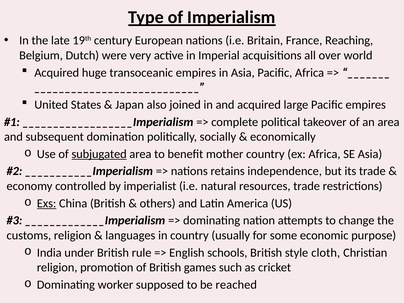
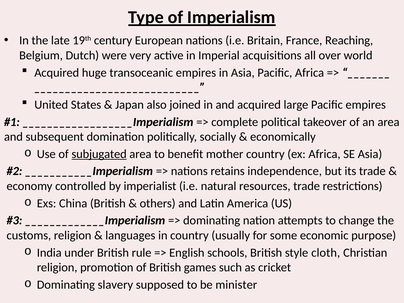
Exs underline: present -> none (47, 203)
worker: worker -> slavery (115, 285)
reached: reached -> minister (236, 285)
